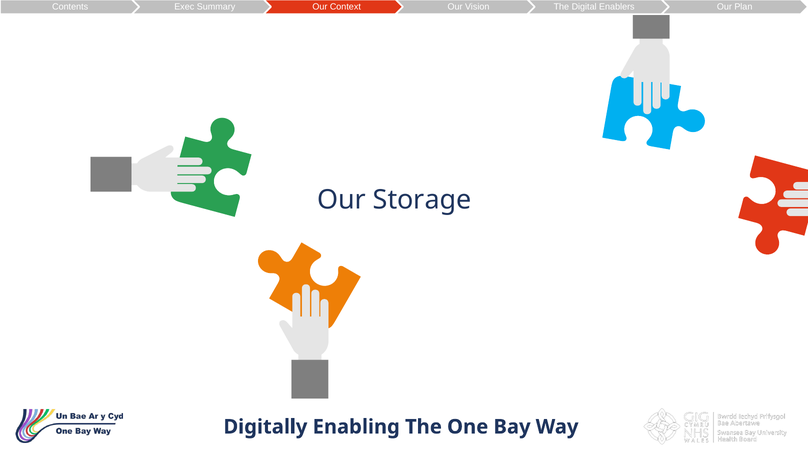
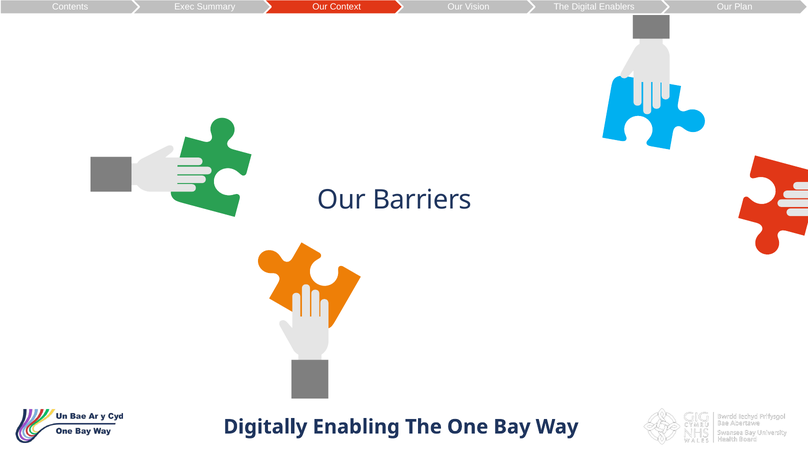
Storage: Storage -> Barriers (422, 200)
